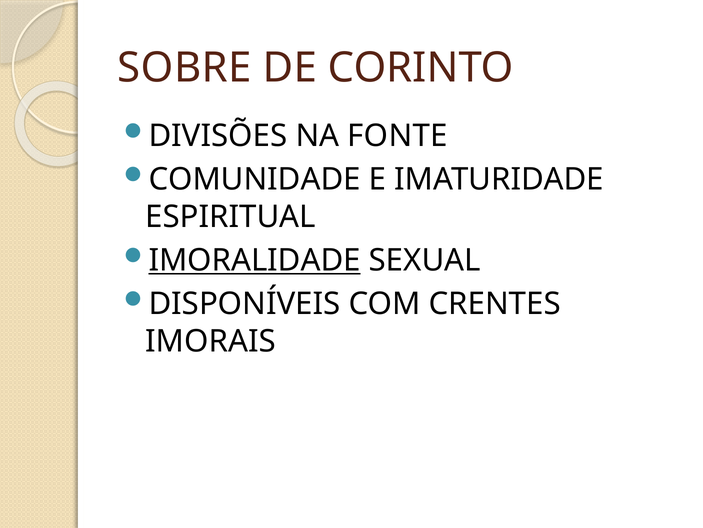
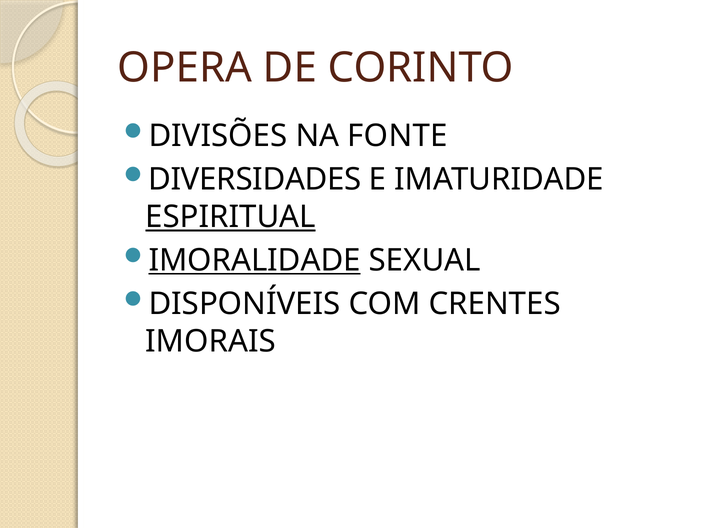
SOBRE: SOBRE -> OPERA (185, 68)
COMUNIDADE: COMUNIDADE -> DIVERSIDADES (255, 179)
ESPIRITUAL underline: none -> present (231, 217)
